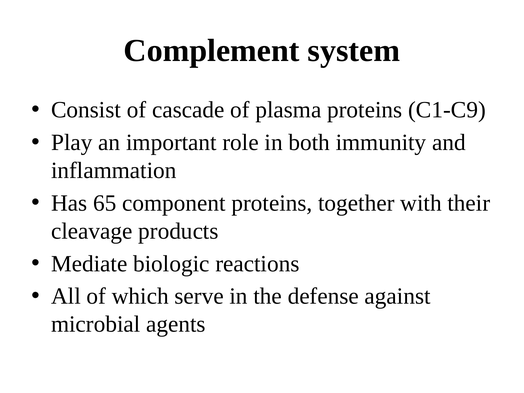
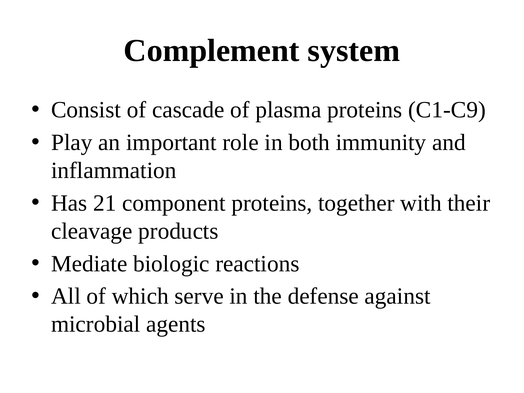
65: 65 -> 21 (105, 203)
